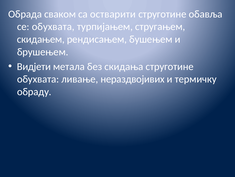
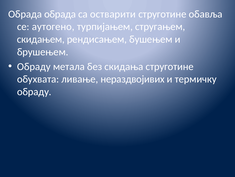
Обрада сваком: сваком -> обрада (60, 14)
се обухвата: обухвата -> аутогено (53, 27)
Видјети: Видјети -> Обраду (34, 66)
